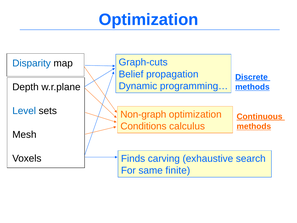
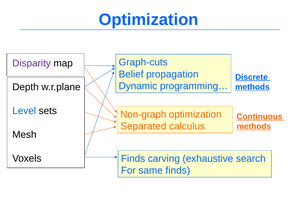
Disparity colour: blue -> purple (32, 63)
Conditions: Conditions -> Separated (143, 126)
same finite: finite -> finds (178, 170)
